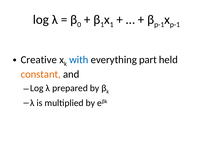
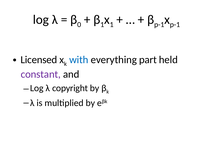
Creative: Creative -> Licensed (39, 60)
constant colour: orange -> purple (41, 74)
prepared: prepared -> copyright (70, 88)
